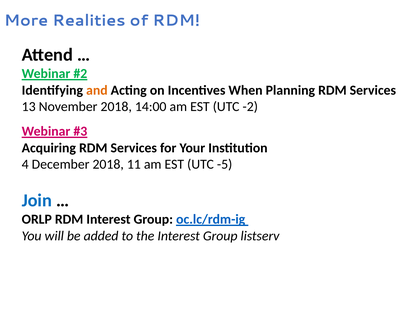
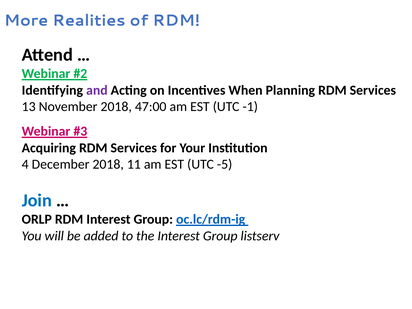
and colour: orange -> purple (97, 90)
14:00: 14:00 -> 47:00 (151, 107)
-2: -2 -> -1 (250, 107)
